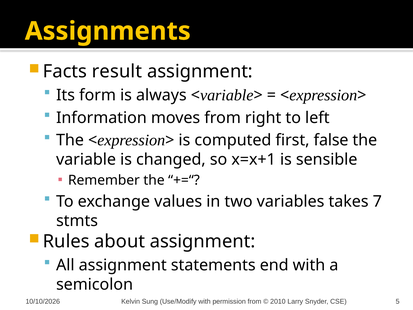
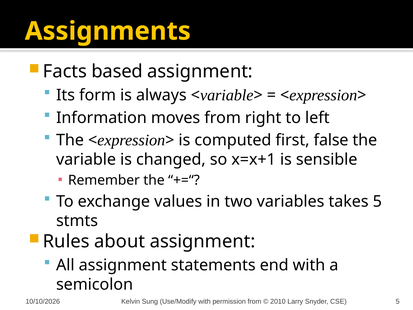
result: result -> based (117, 72)
takes 7: 7 -> 5 (377, 201)
